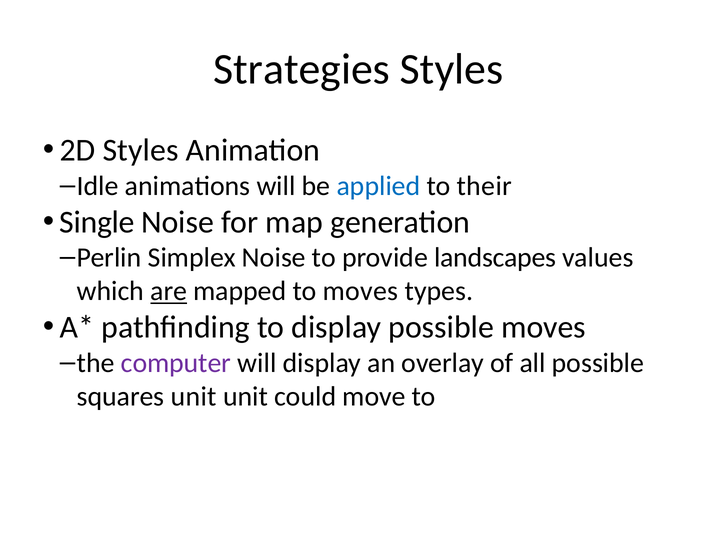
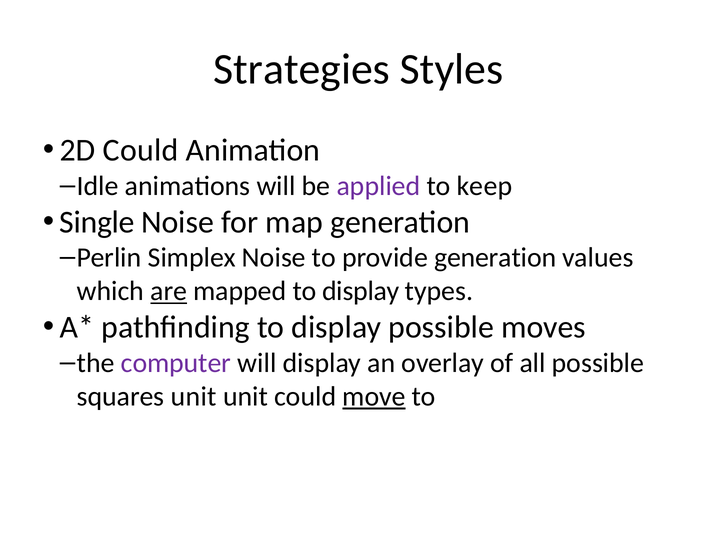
2D Styles: Styles -> Could (141, 150)
applied colour: blue -> purple (379, 186)
their: their -> keep (484, 186)
provide landscapes: landscapes -> generation (495, 258)
mapped to moves: moves -> display (361, 291)
move underline: none -> present (374, 396)
